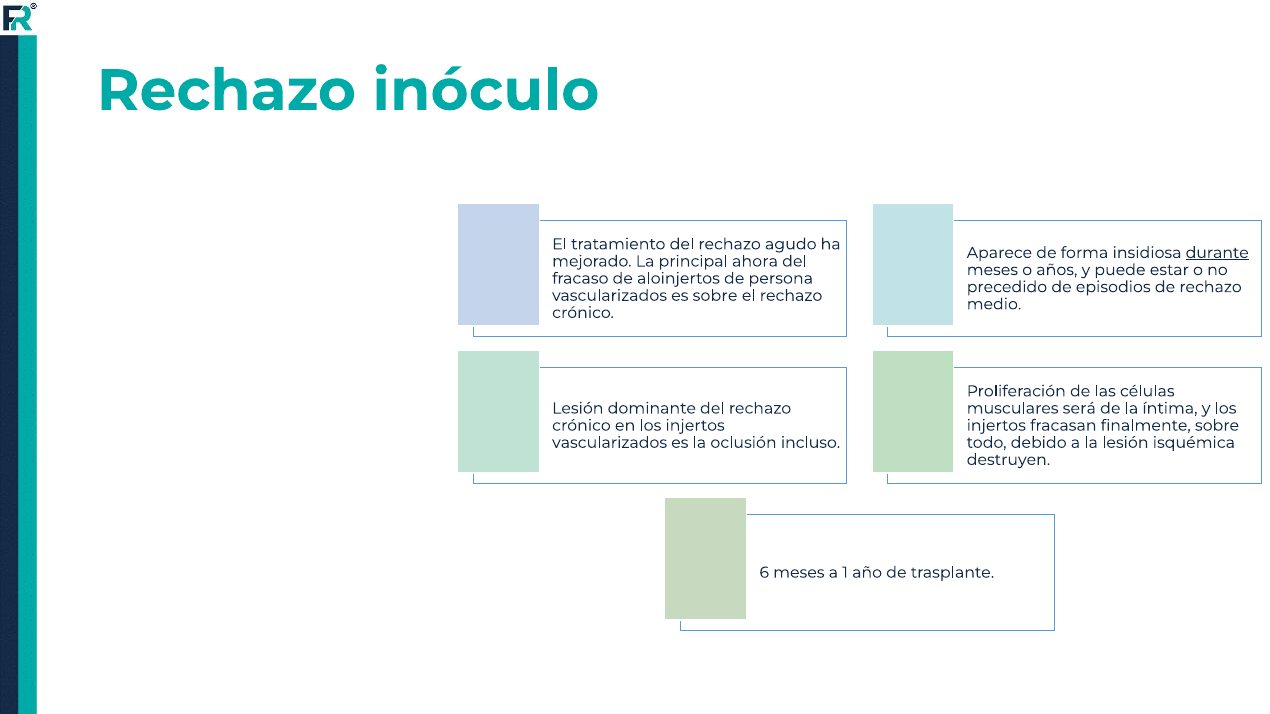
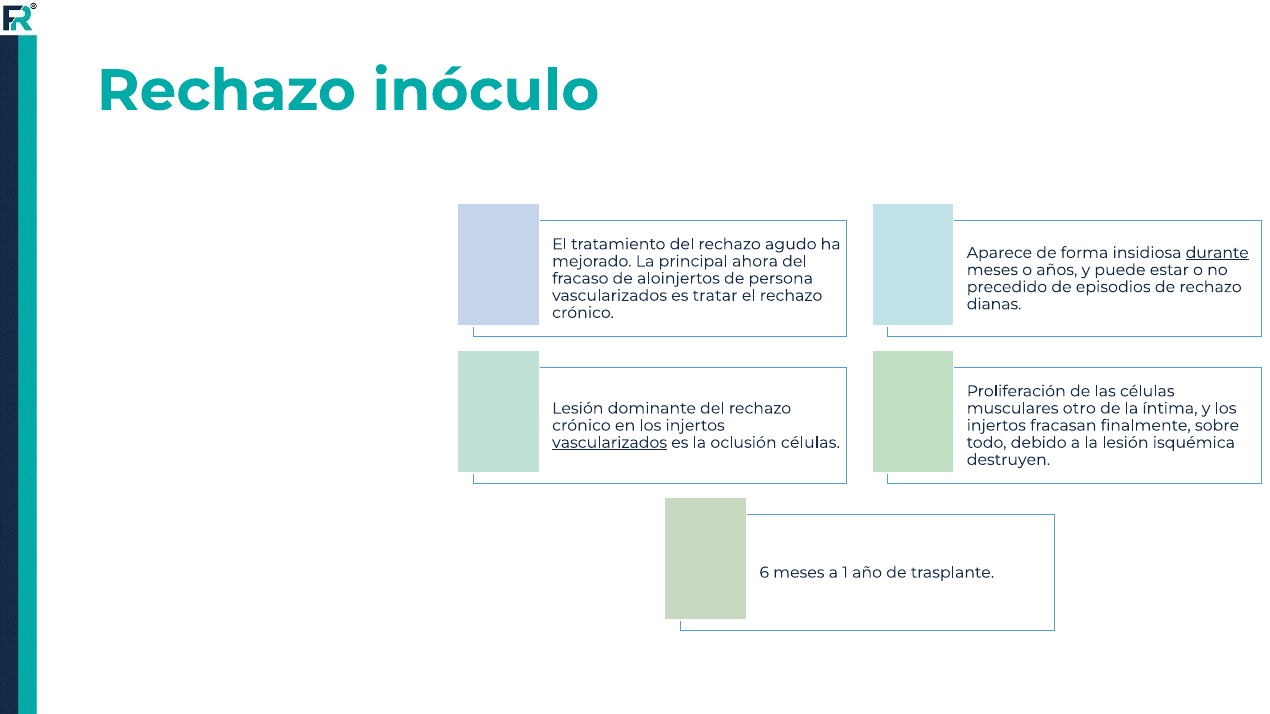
es sobre: sobre -> tratar (715, 296)
medio: medio -> dianas (994, 304)
será: será -> otro (1079, 409)
vascularizados underline: none -> present (610, 443)
oclusión incluso: incluso -> células (810, 443)
